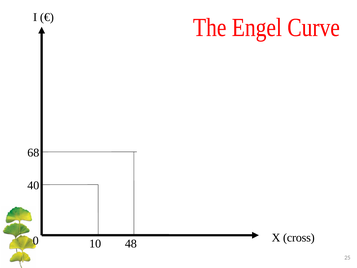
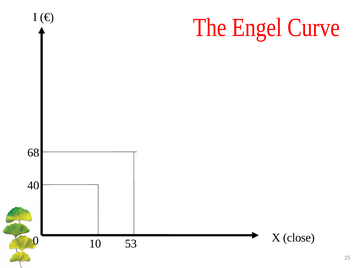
cross: cross -> close (299, 237)
48: 48 -> 53 (131, 243)
